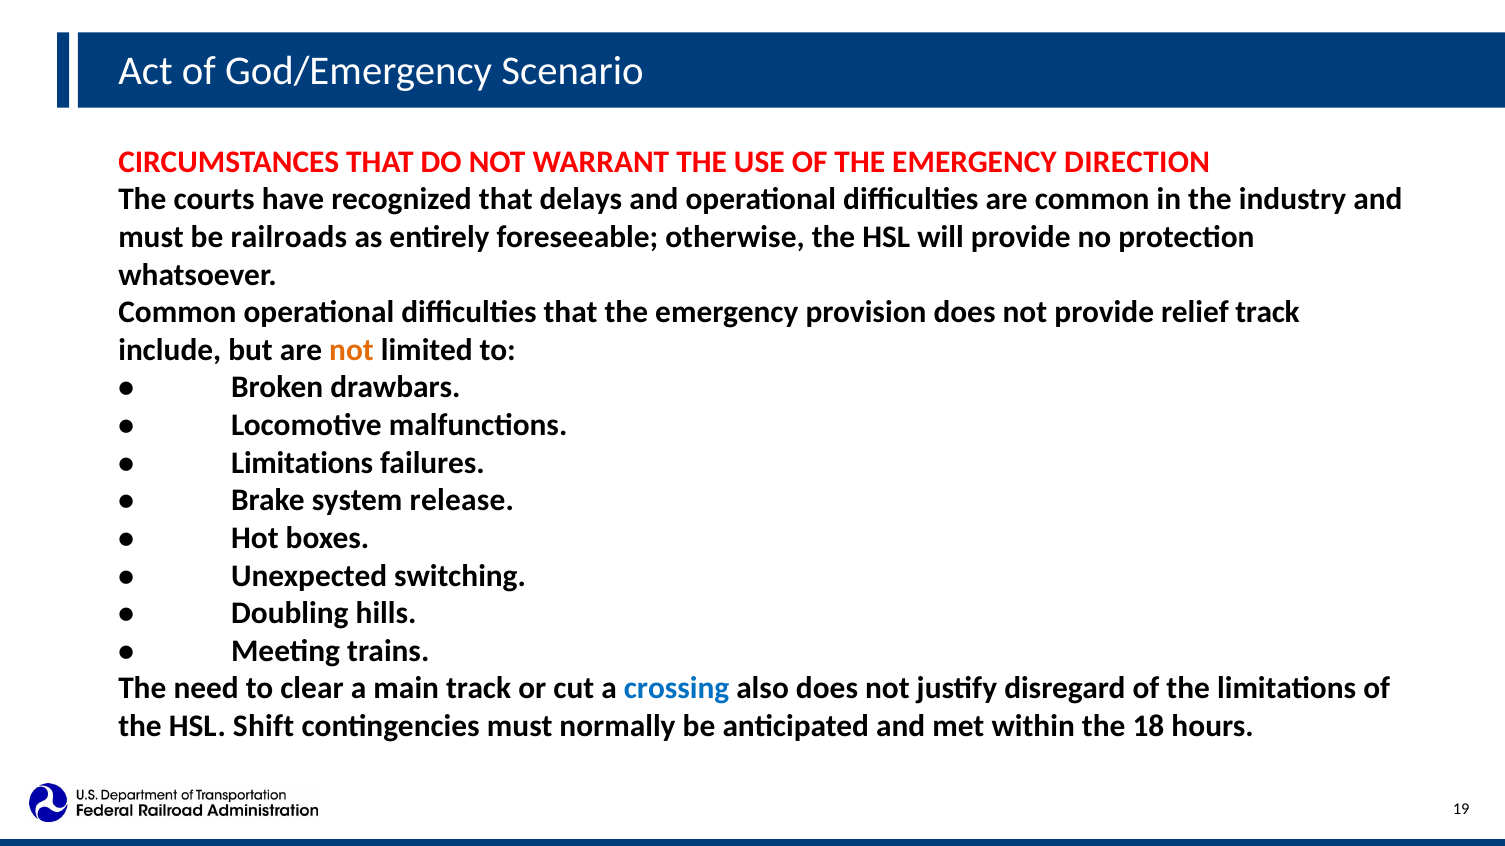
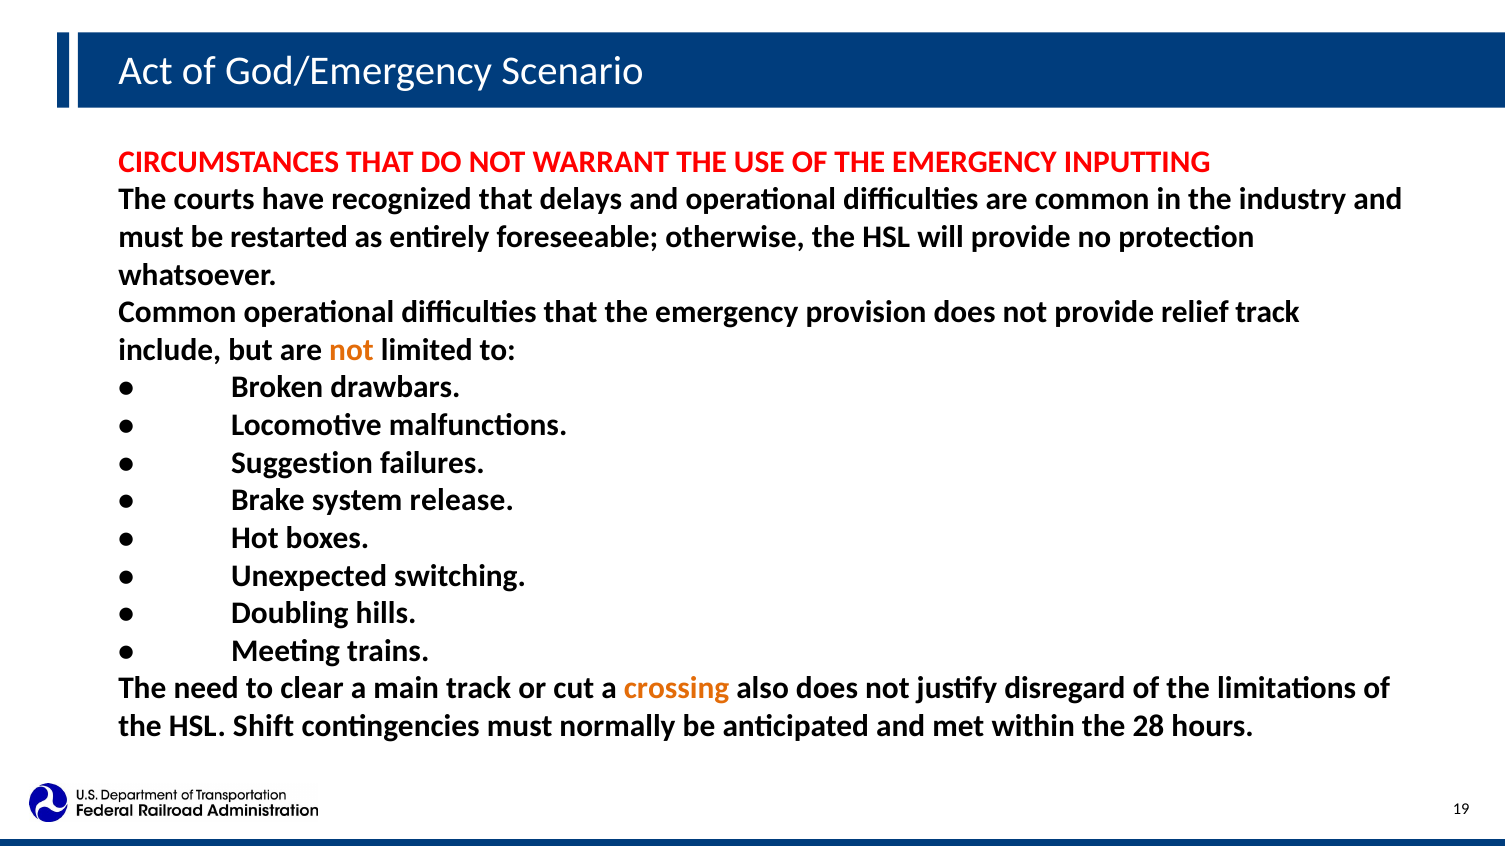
DIRECTION: DIRECTION -> INPUTTING (1137, 162)
railroads: railroads -> restarted (289, 237)
Limitations: Limitations -> Suggestion (302, 463)
crossing colour: blue -> orange (677, 689)
18: 18 -> 28 (1148, 727)
